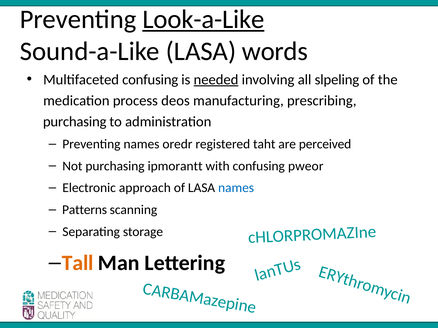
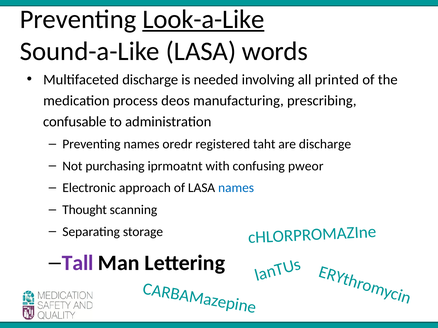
Multifaceted confusing: confusing -> discharge (150, 80)
needed underline: present -> none (216, 80)
slpeling: slpeling -> printed (337, 80)
purchasing: purchasing -> confusable (75, 122)
are perceived: perceived -> discharge (325, 144)
ipmorantt: ipmorantt -> iprmoatnt (175, 166)
Patterns: Patterns -> Thought (85, 210)
Tall colour: orange -> purple (78, 263)
